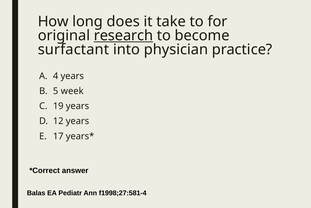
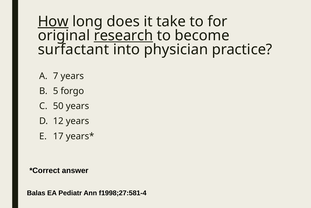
How underline: none -> present (53, 21)
4: 4 -> 7 (56, 76)
week: week -> forgo (72, 91)
19: 19 -> 50 (58, 106)
